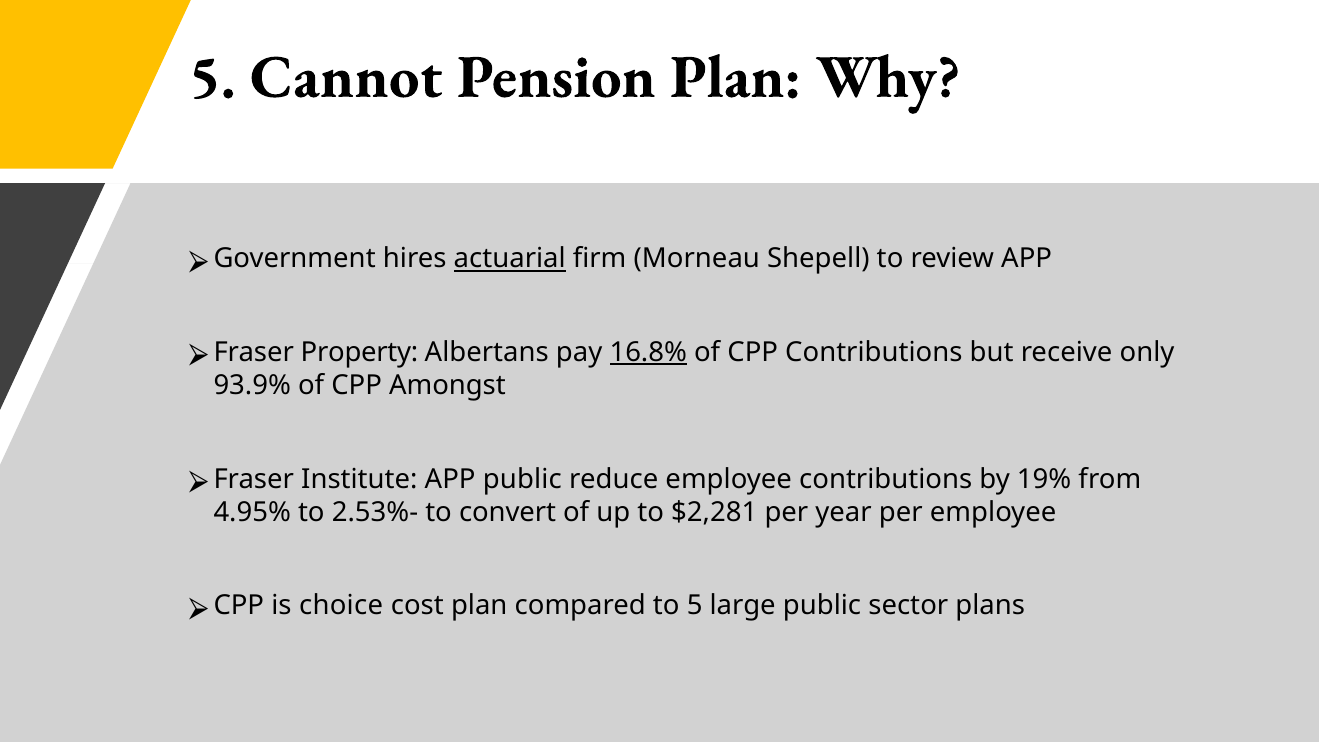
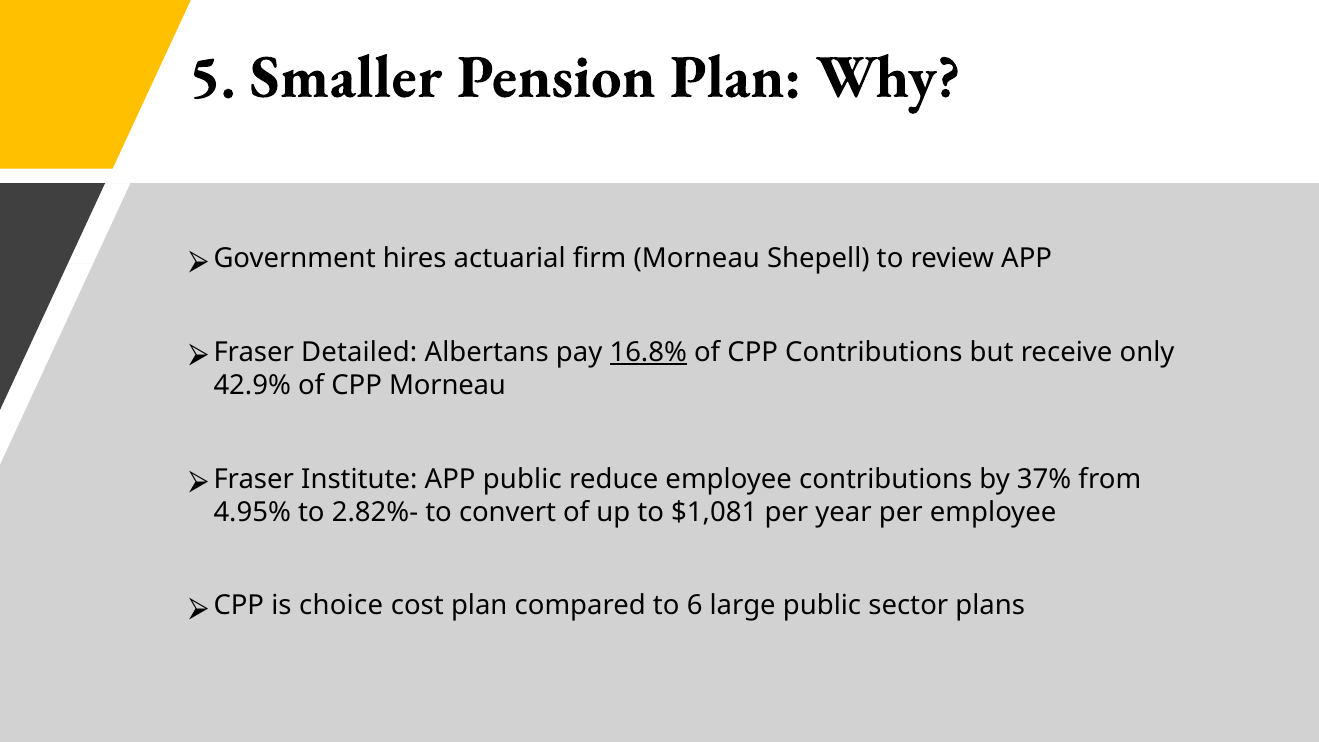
Cannot: Cannot -> Smaller (346, 77)
actuarial underline: present -> none (510, 259)
Property: Property -> Detailed (359, 352)
93.9%: 93.9% -> 42.9% (252, 385)
CPP Amongst: Amongst -> Morneau (448, 385)
19%: 19% -> 37% (1044, 479)
2.53%-: 2.53%- -> 2.82%- (375, 512)
$2,281: $2,281 -> $1,081 (714, 512)
to 5: 5 -> 6 (695, 606)
